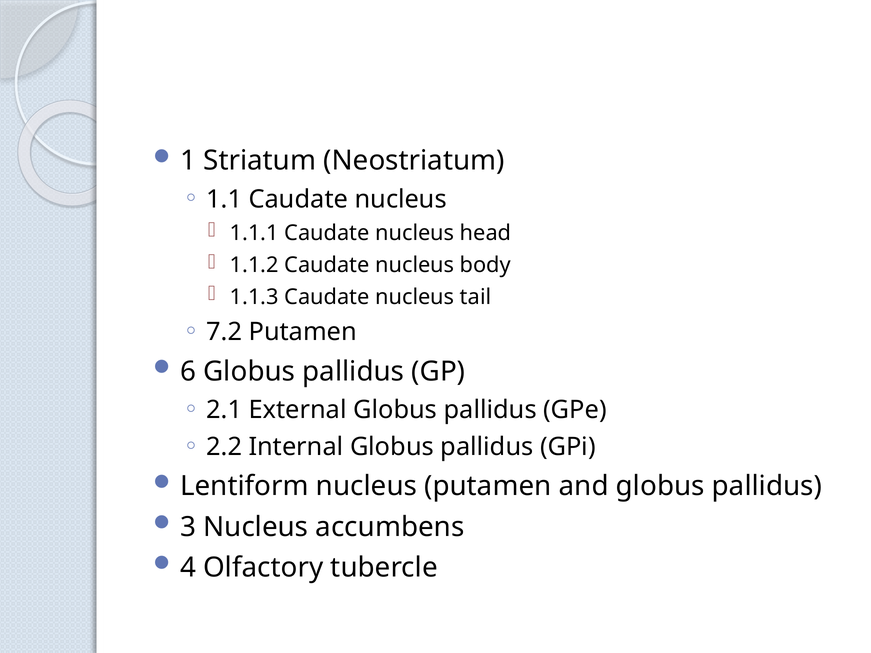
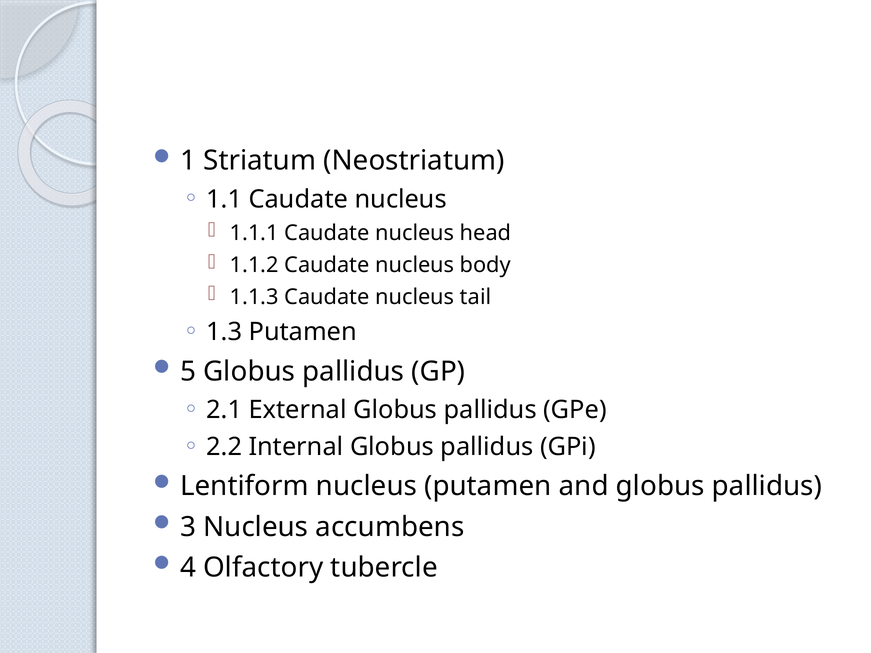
7.2: 7.2 -> 1.3 (224, 332)
6: 6 -> 5 (188, 372)
